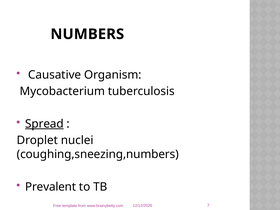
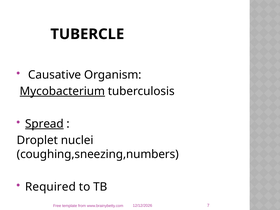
NUMBERS: NUMBERS -> TUBERCLE (87, 34)
Mycobacterium underline: none -> present (62, 91)
Prevalent: Prevalent -> Required (50, 187)
